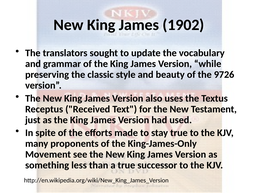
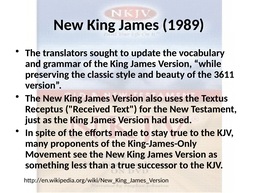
1902: 1902 -> 1989 (183, 25)
9726: 9726 -> 3611 (224, 75)
